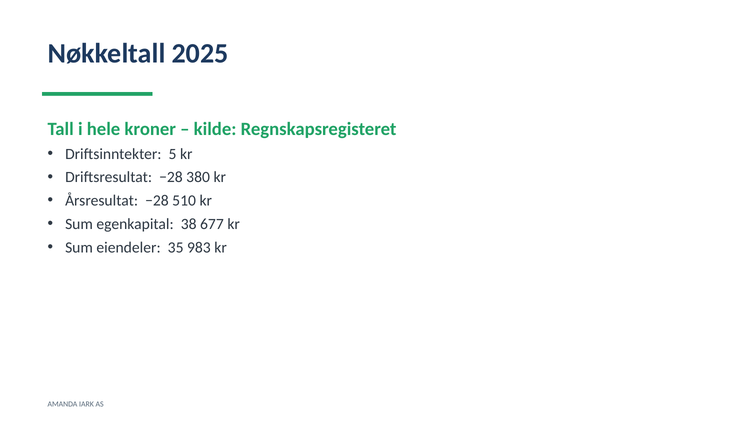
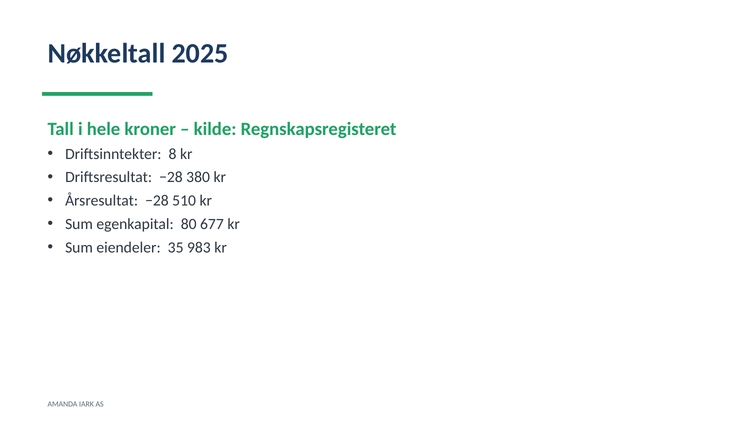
5: 5 -> 8 (173, 154)
38: 38 -> 80 (189, 224)
